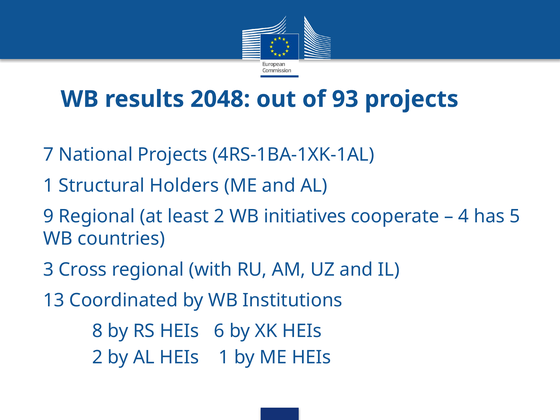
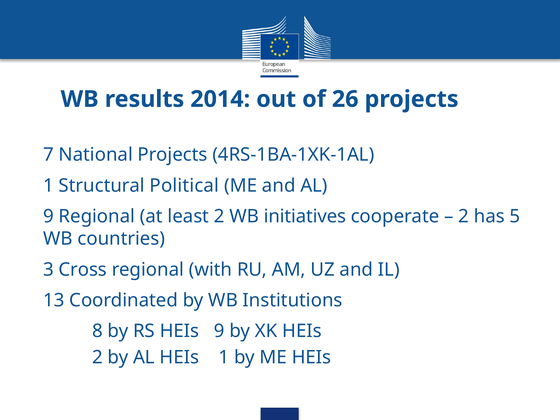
2048: 2048 -> 2014 (220, 99)
93: 93 -> 26 (345, 99)
Holders: Holders -> Political (184, 186)
4: 4 -> 2 (464, 216)
HEIs 6: 6 -> 9 (219, 331)
